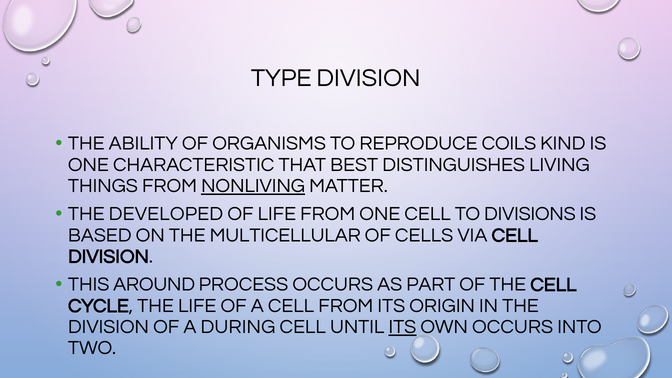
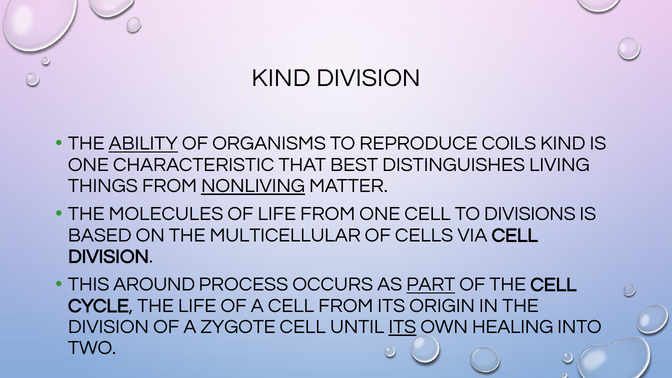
TYPE: TYPE -> KIND (281, 78)
ABILITY underline: none -> present (143, 143)
DEVELOPED: DEVELOPED -> MOLECULES (166, 214)
PART underline: none -> present (431, 284)
DURING: DURING -> ZYGOTE (238, 327)
OWN OCCURS: OCCURS -> HEALING (513, 327)
